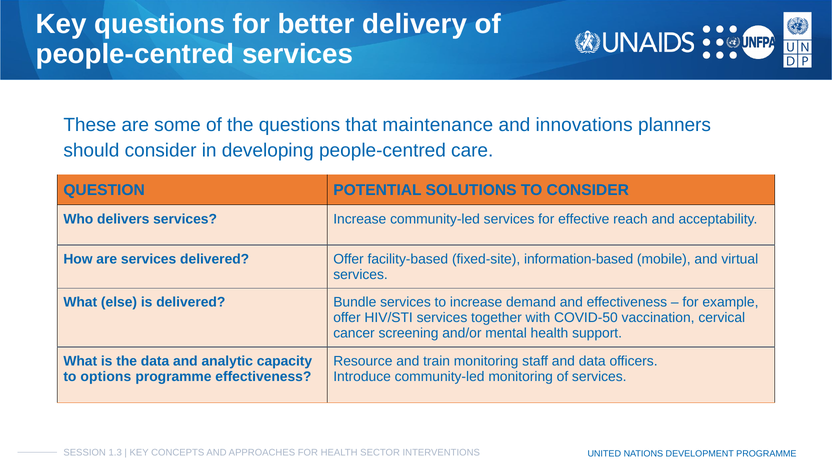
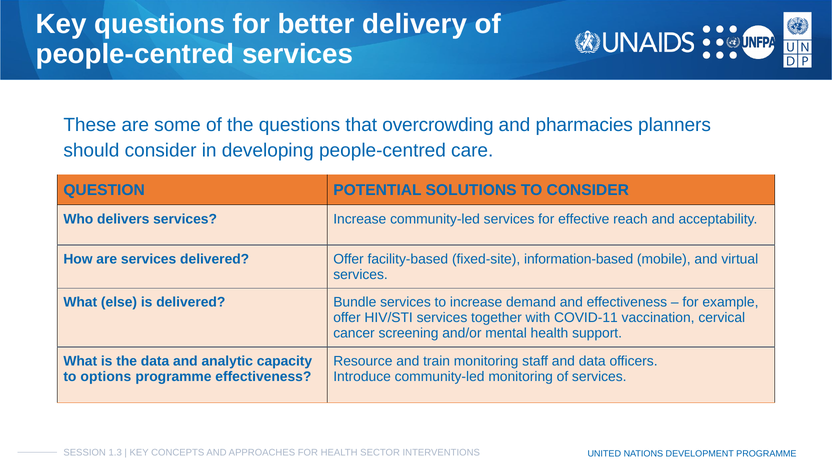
maintenance: maintenance -> overcrowding (438, 125)
innovations: innovations -> pharmacies (584, 125)
COVID-50: COVID-50 -> COVID-11 (586, 318)
